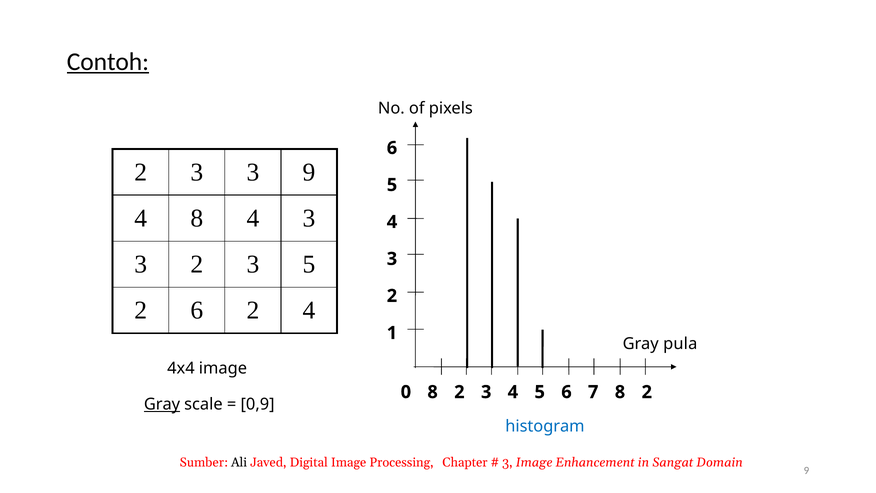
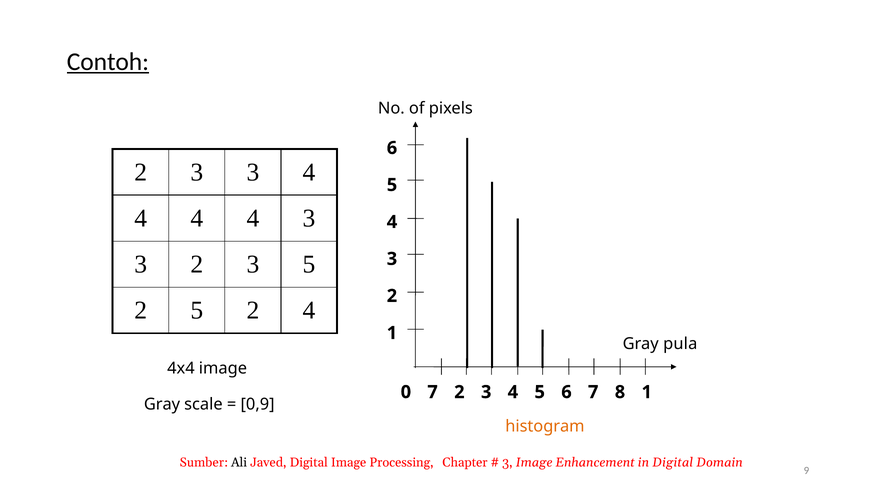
9: 9 -> 4 (309, 172)
8: 8 -> 4 (197, 218)
2 6: 6 -> 5 (197, 310)
0 8: 8 -> 7 (433, 392)
8 2: 2 -> 1 (647, 392)
Gray underline: present -> none (162, 404)
histogram colour: blue -> orange (545, 426)
in Sangat: Sangat -> Digital (673, 462)
